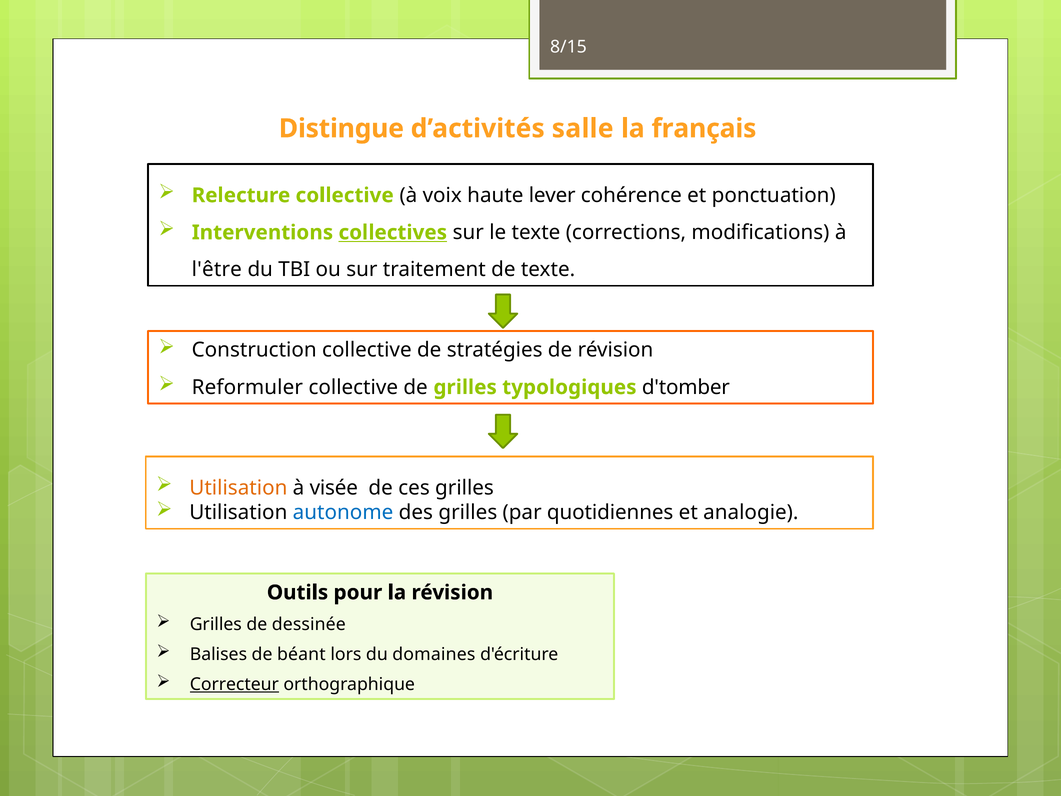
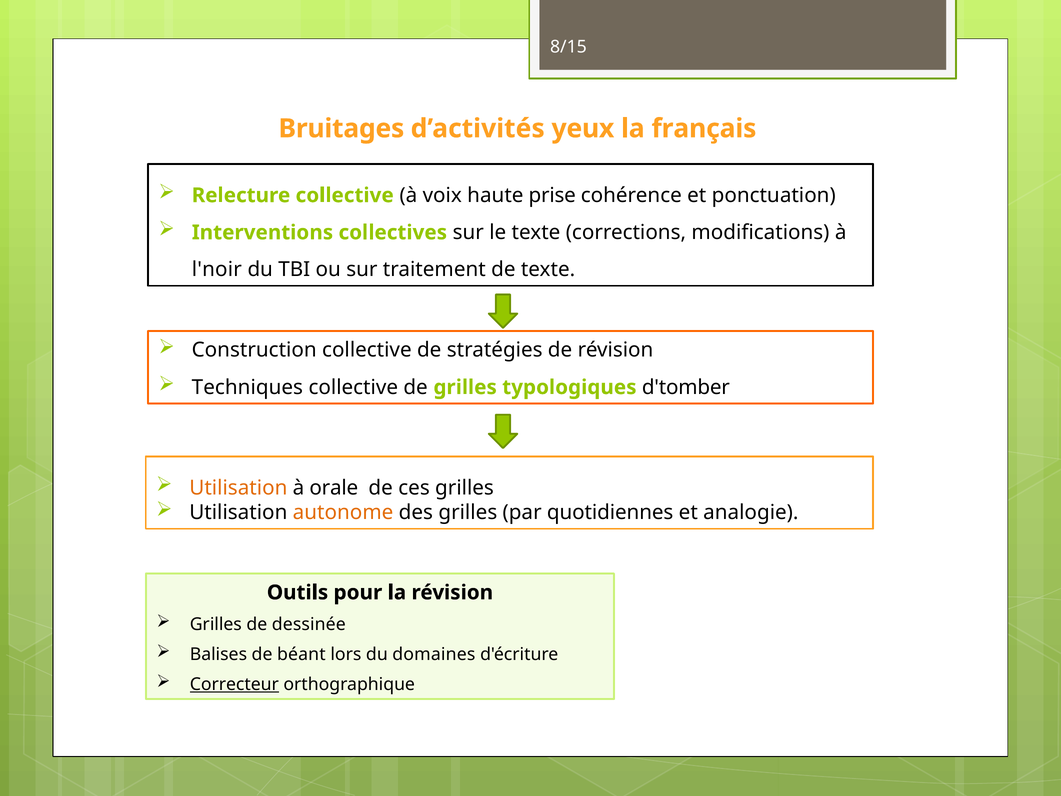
Distingue: Distingue -> Bruitages (341, 129)
salle: salle -> yeux (583, 129)
lever: lever -> prise (552, 195)
collectives underline: present -> none (393, 232)
l'être: l'être -> l'noir (217, 270)
Reformuler: Reformuler -> Techniques (247, 387)
visée: visée -> orale (334, 488)
autonome colour: blue -> orange (343, 512)
